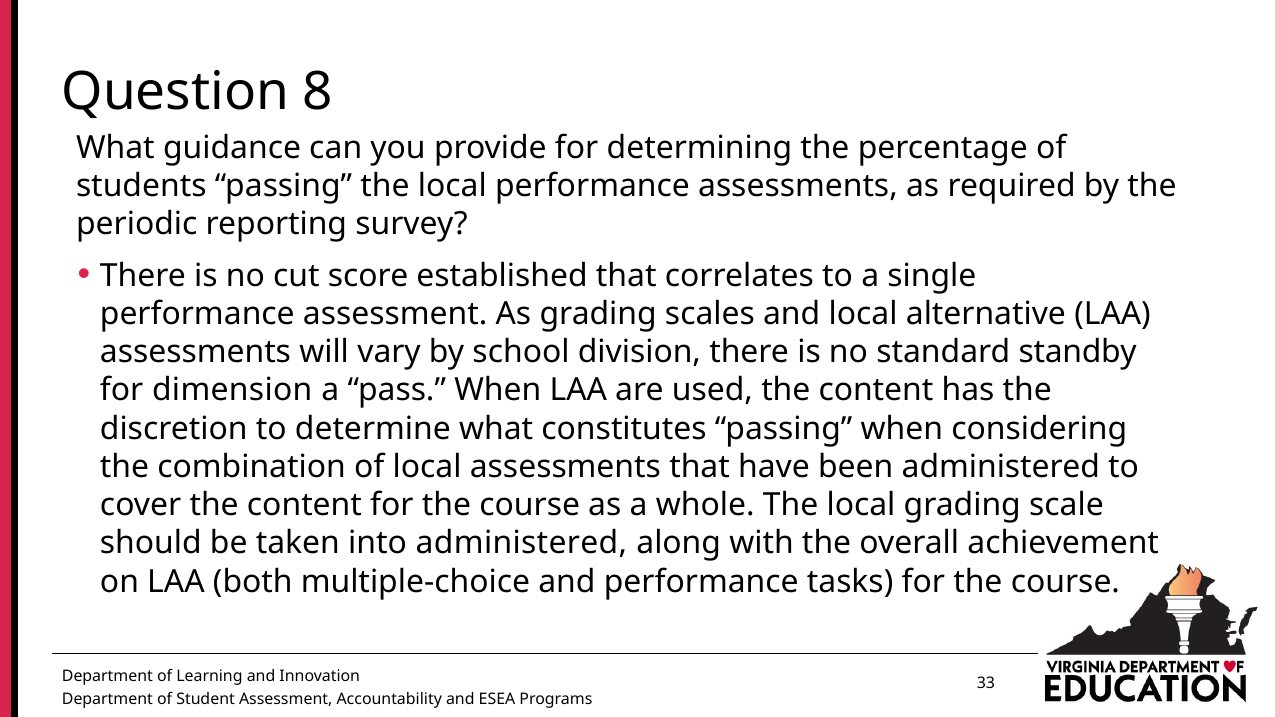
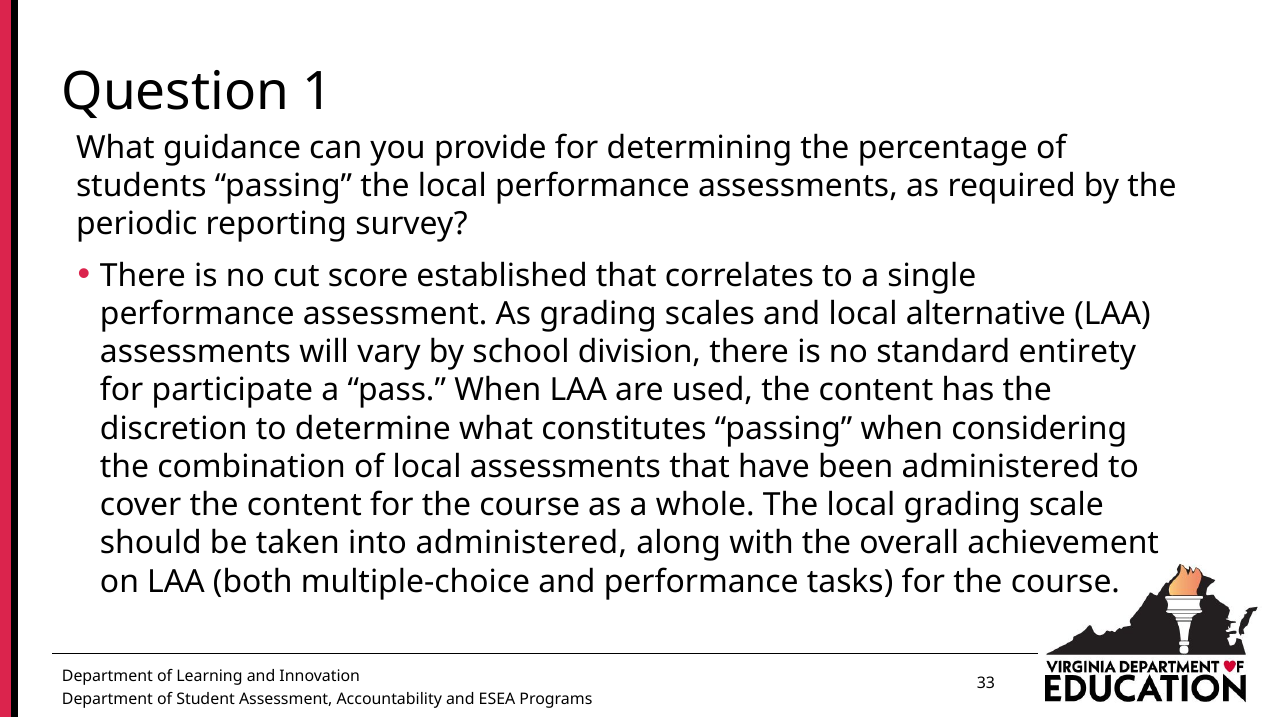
8: 8 -> 1 (318, 92)
standby: standby -> entirety (1077, 352)
dimension: dimension -> participate (232, 390)
